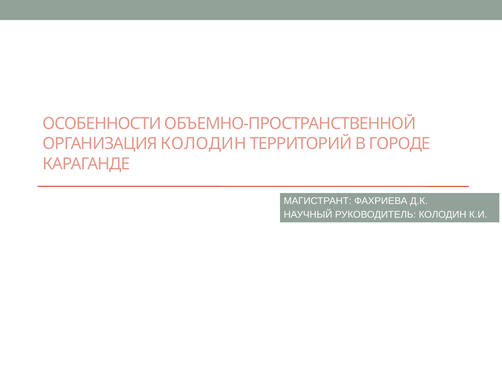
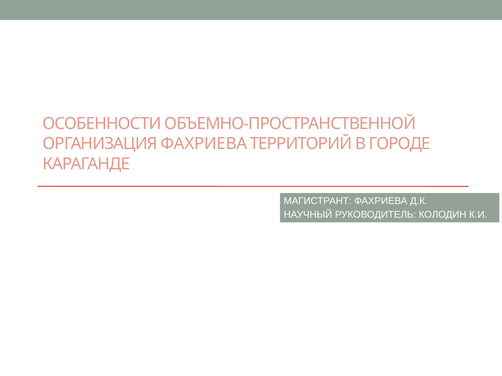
ОРГАНИЗАЦИЯ КОЛОДИН: КОЛОДИН -> ФАХРИЕВА (204, 144)
